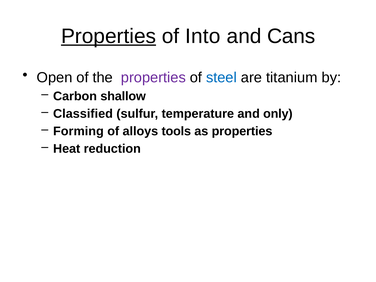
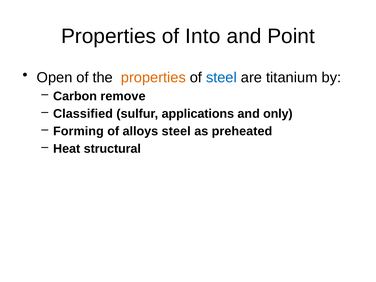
Properties underline: present -> none (109, 36)
Cans: Cans -> Point (291, 36)
properties colour: purple -> orange (153, 77)
shallow: shallow -> remove (123, 96)
temperature: temperature -> applications (198, 114)
alloys tools: tools -> steel (176, 131)
as properties: properties -> preheated (242, 131)
reduction: reduction -> structural (112, 149)
